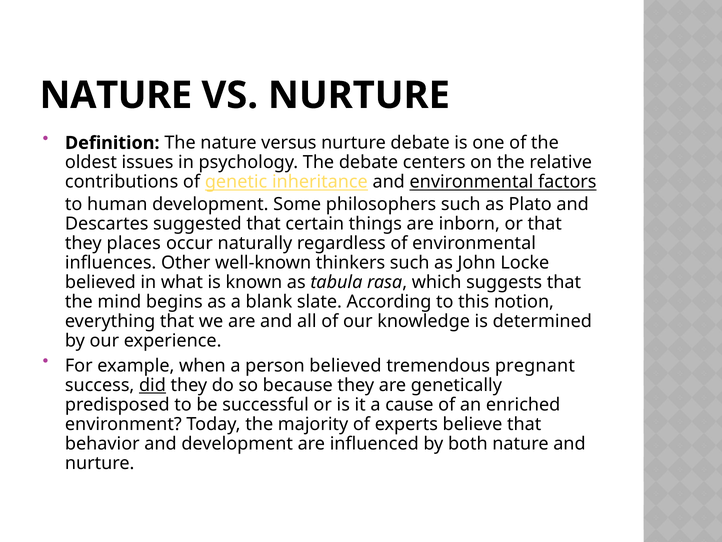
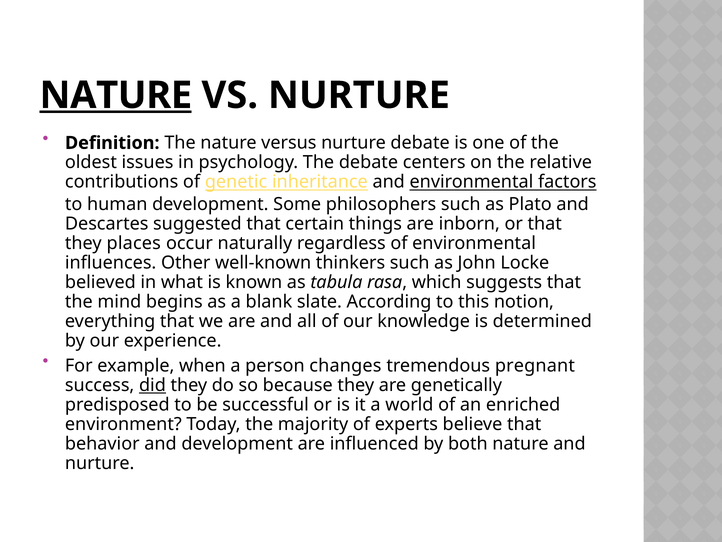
NATURE underline: none -> present (116, 95)
person believed: believed -> changes (345, 365)
cause: cause -> world (409, 404)
